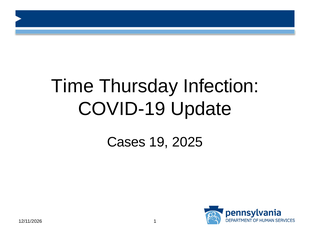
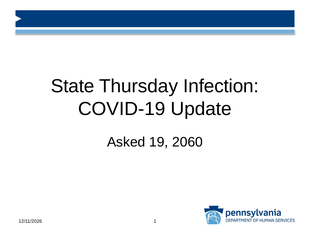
Time: Time -> State (73, 86)
Cases: Cases -> Asked (126, 143)
2025: 2025 -> 2060 (188, 143)
